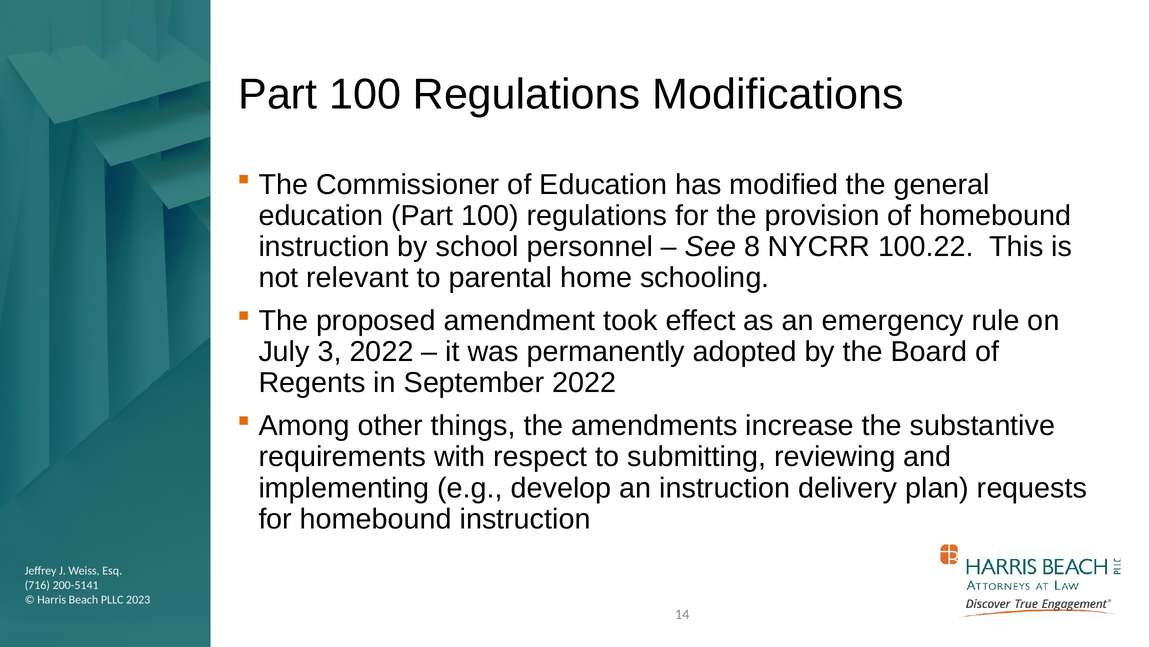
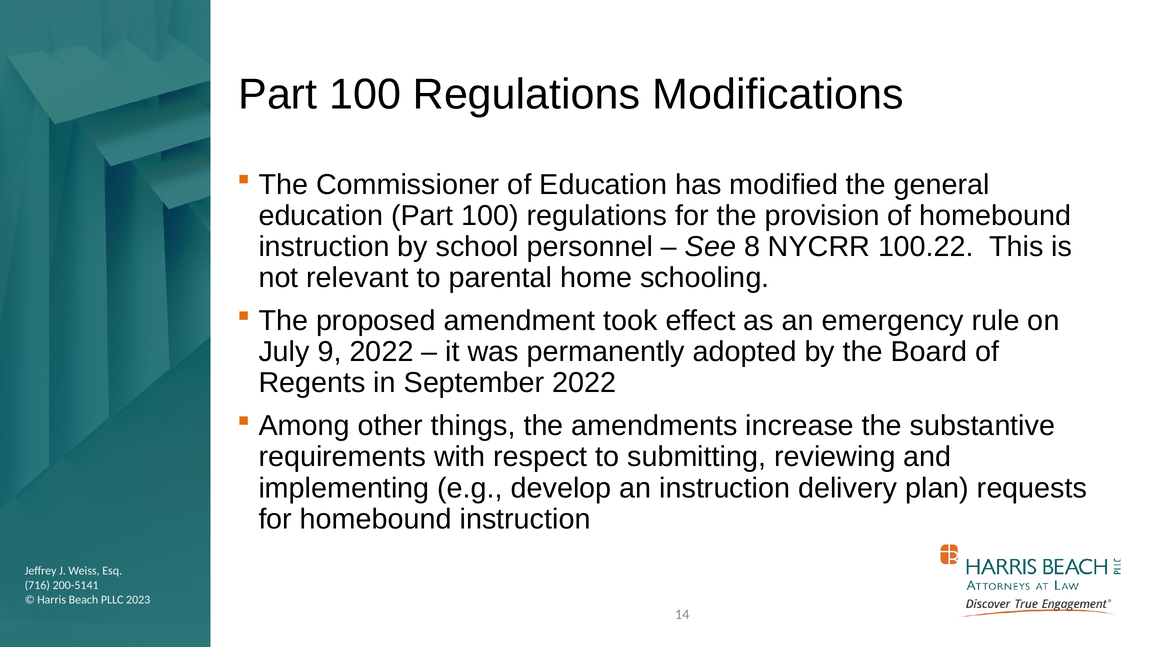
3: 3 -> 9 (330, 352)
